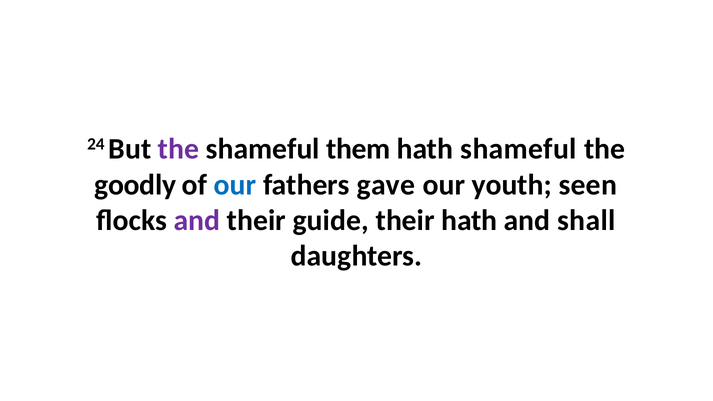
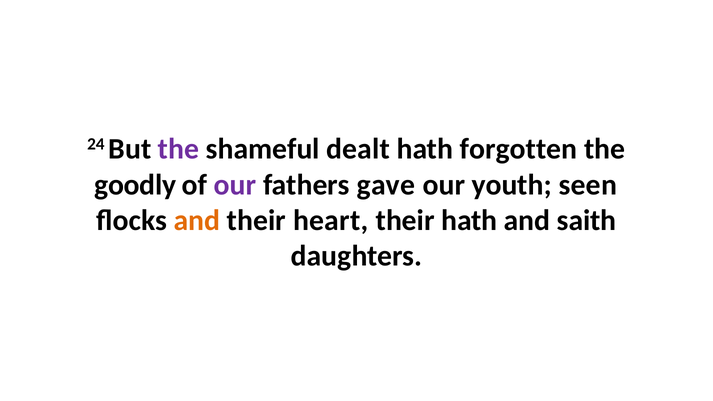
them: them -> dealt (358, 149)
hath shameful: shameful -> forgotten (519, 149)
our colour: blue -> purple (235, 185)
and colour: purple -> orange (197, 220)
guide: guide -> heart (331, 220)
shall: shall -> saith (587, 220)
